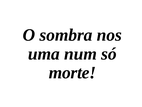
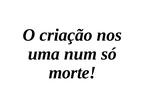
sombra: sombra -> criação (66, 35)
